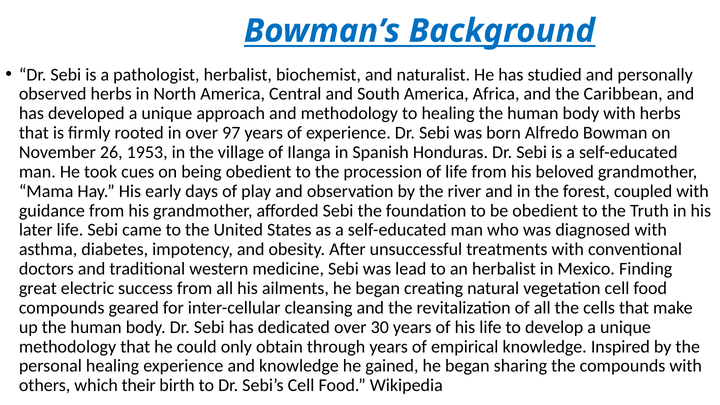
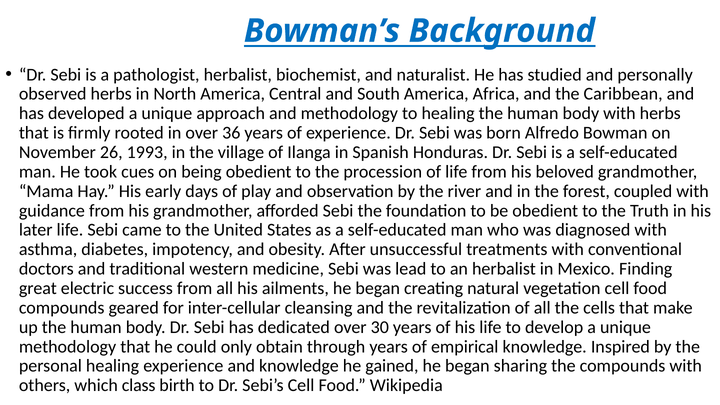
97: 97 -> 36 (231, 133)
1953: 1953 -> 1993 (147, 152)
their: their -> class (139, 385)
